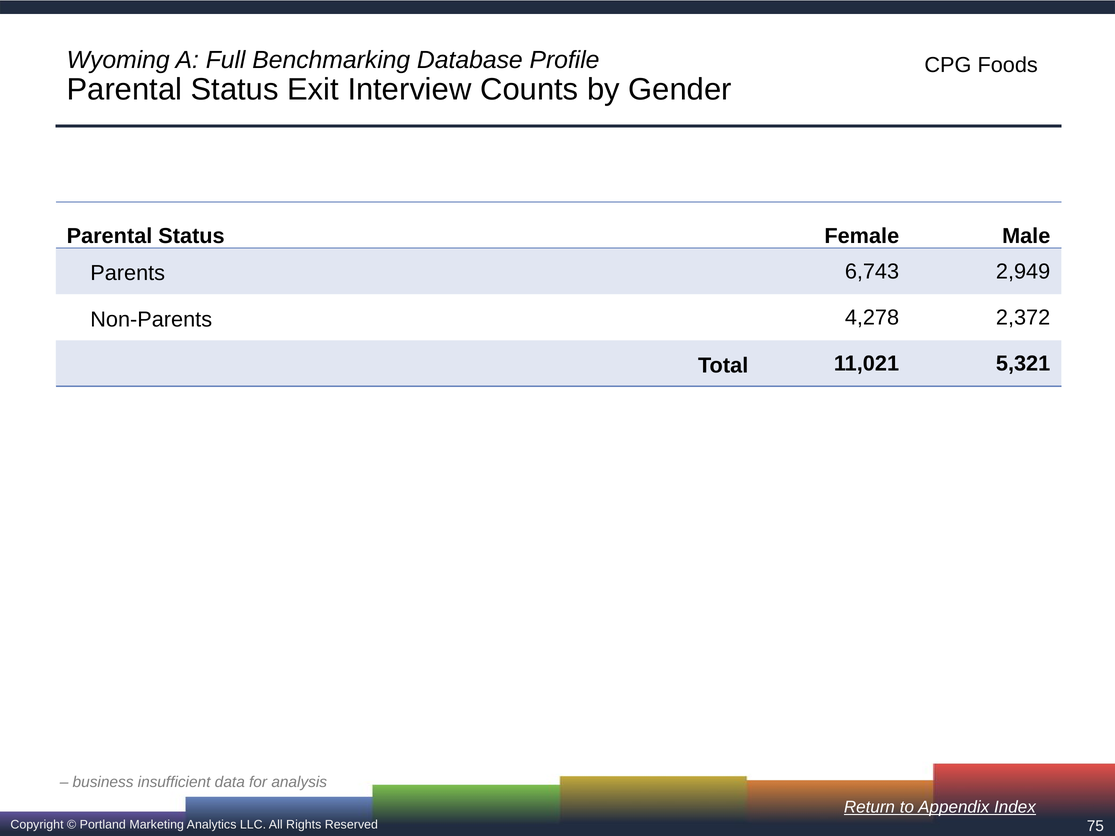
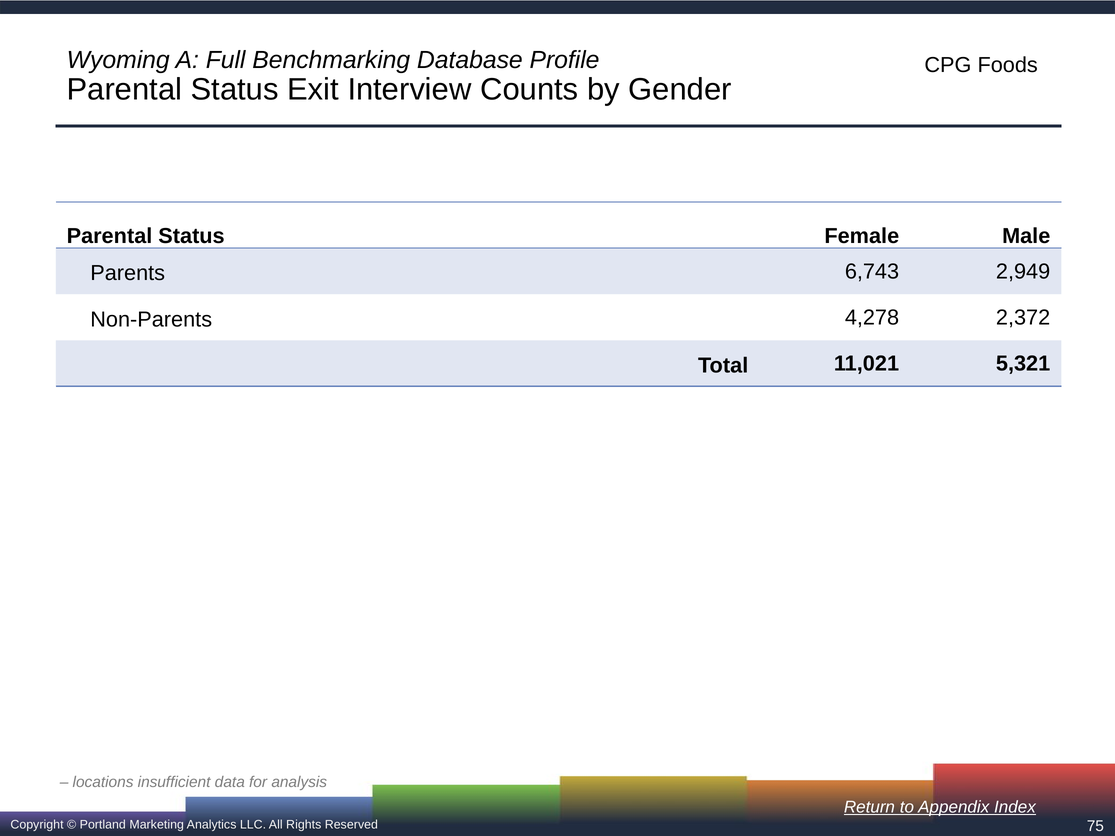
business: business -> locations (103, 782)
